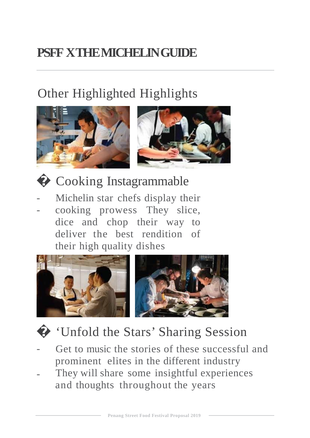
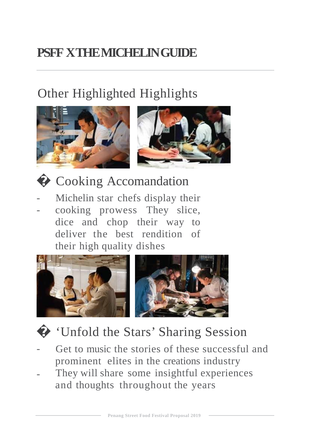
Instagrammable: Instagrammable -> Accomandation (148, 181)
different: different -> creations (182, 361)
